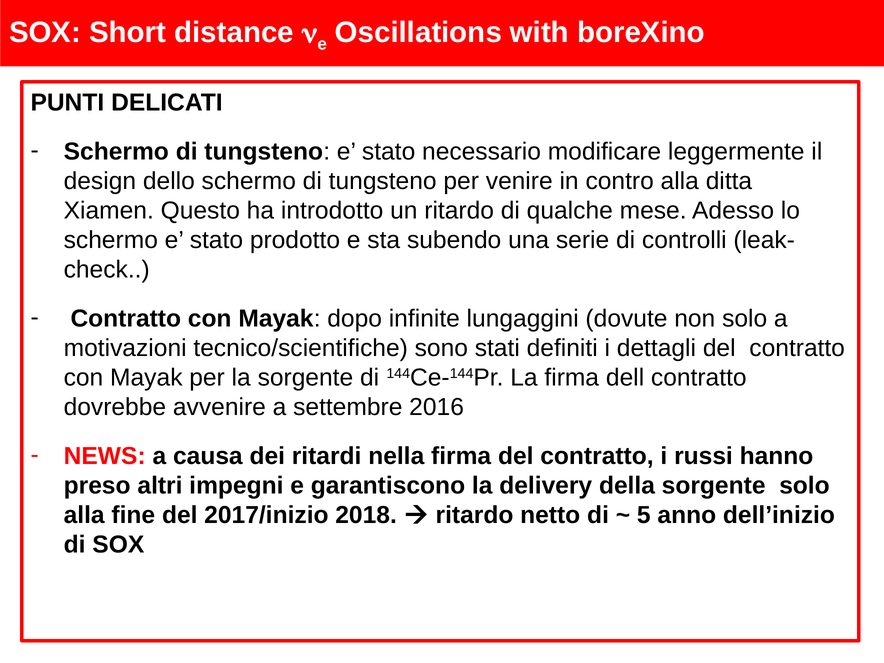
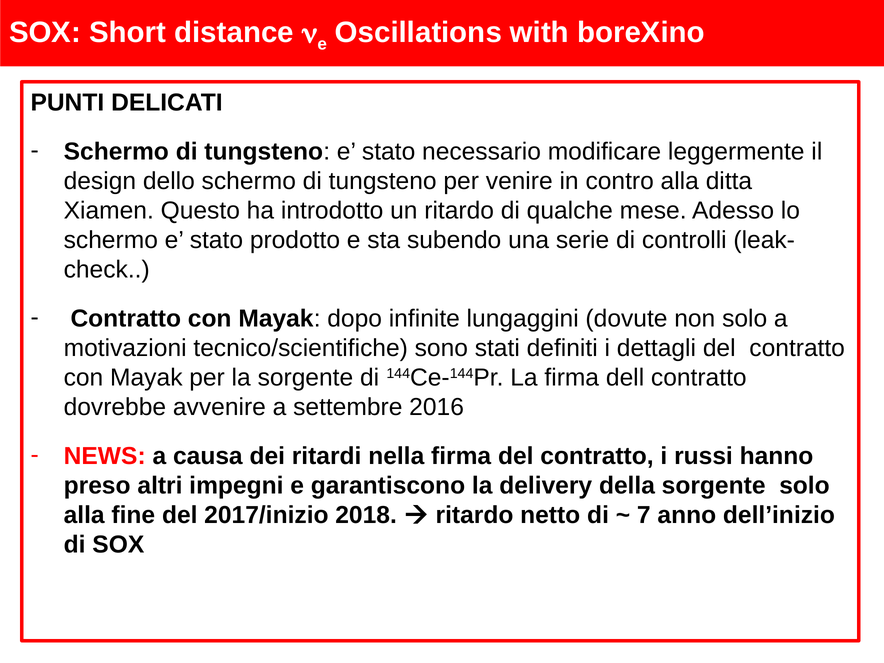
5: 5 -> 7 (644, 515)
